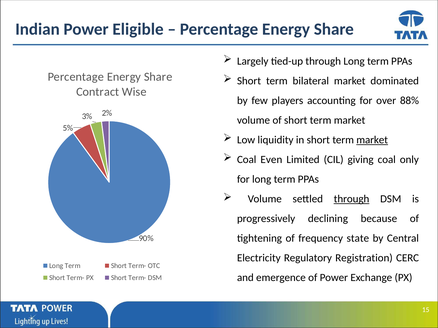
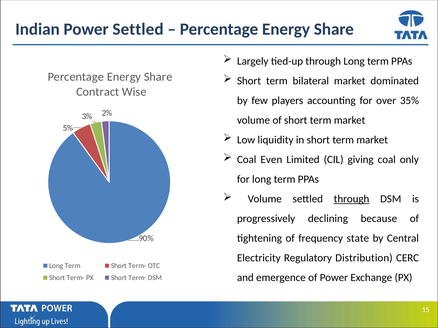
Power Eligible: Eligible -> Settled (138, 29)
88%: 88% -> 35% (409, 101)
market underline: present -> none (372, 140)
Registration: Registration -> Distribution (364, 258)
